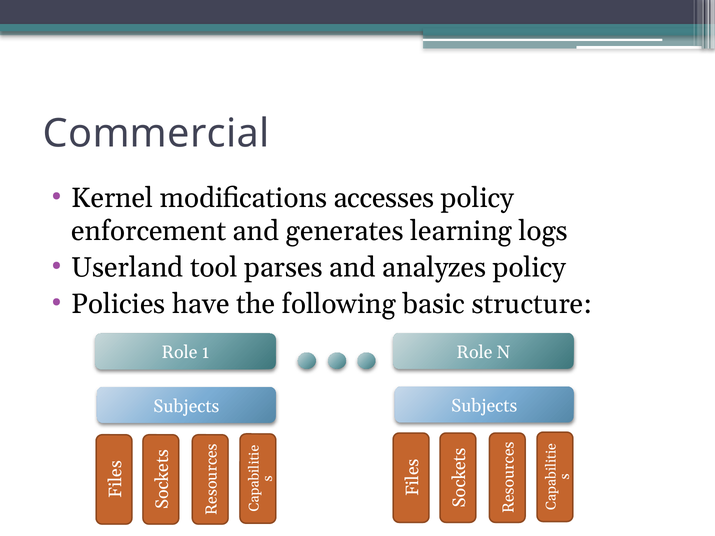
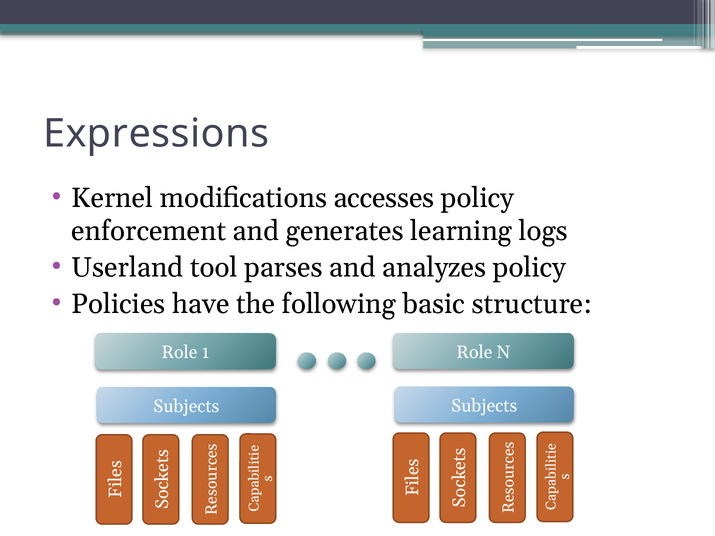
Commercial: Commercial -> Expressions (156, 134)
